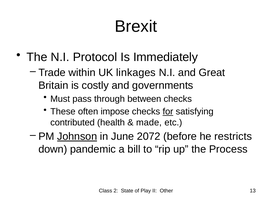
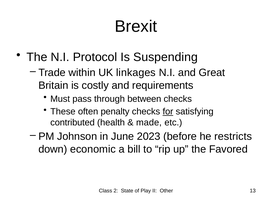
Immediately: Immediately -> Suspending (166, 57)
governments: governments -> requirements (163, 85)
impose: impose -> penalty (115, 112)
Johnson underline: present -> none (77, 136)
2072: 2072 -> 2023 (149, 136)
pandemic: pandemic -> economic (93, 149)
Process: Process -> Favored (228, 149)
